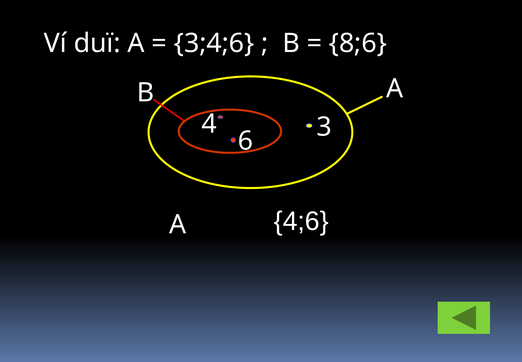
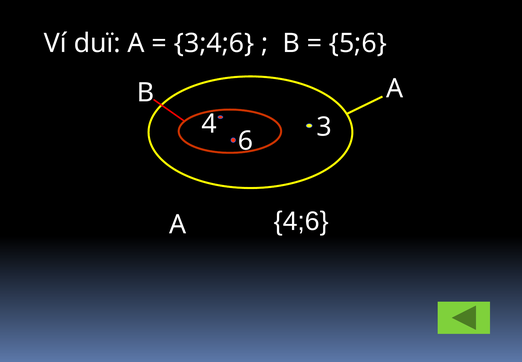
8;6: 8;6 -> 5;6 (358, 43)
